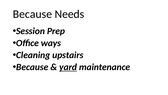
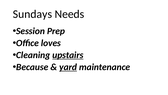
Because: Because -> Sundays (32, 14)
ways: ways -> loves (51, 43)
upstairs underline: none -> present (68, 55)
